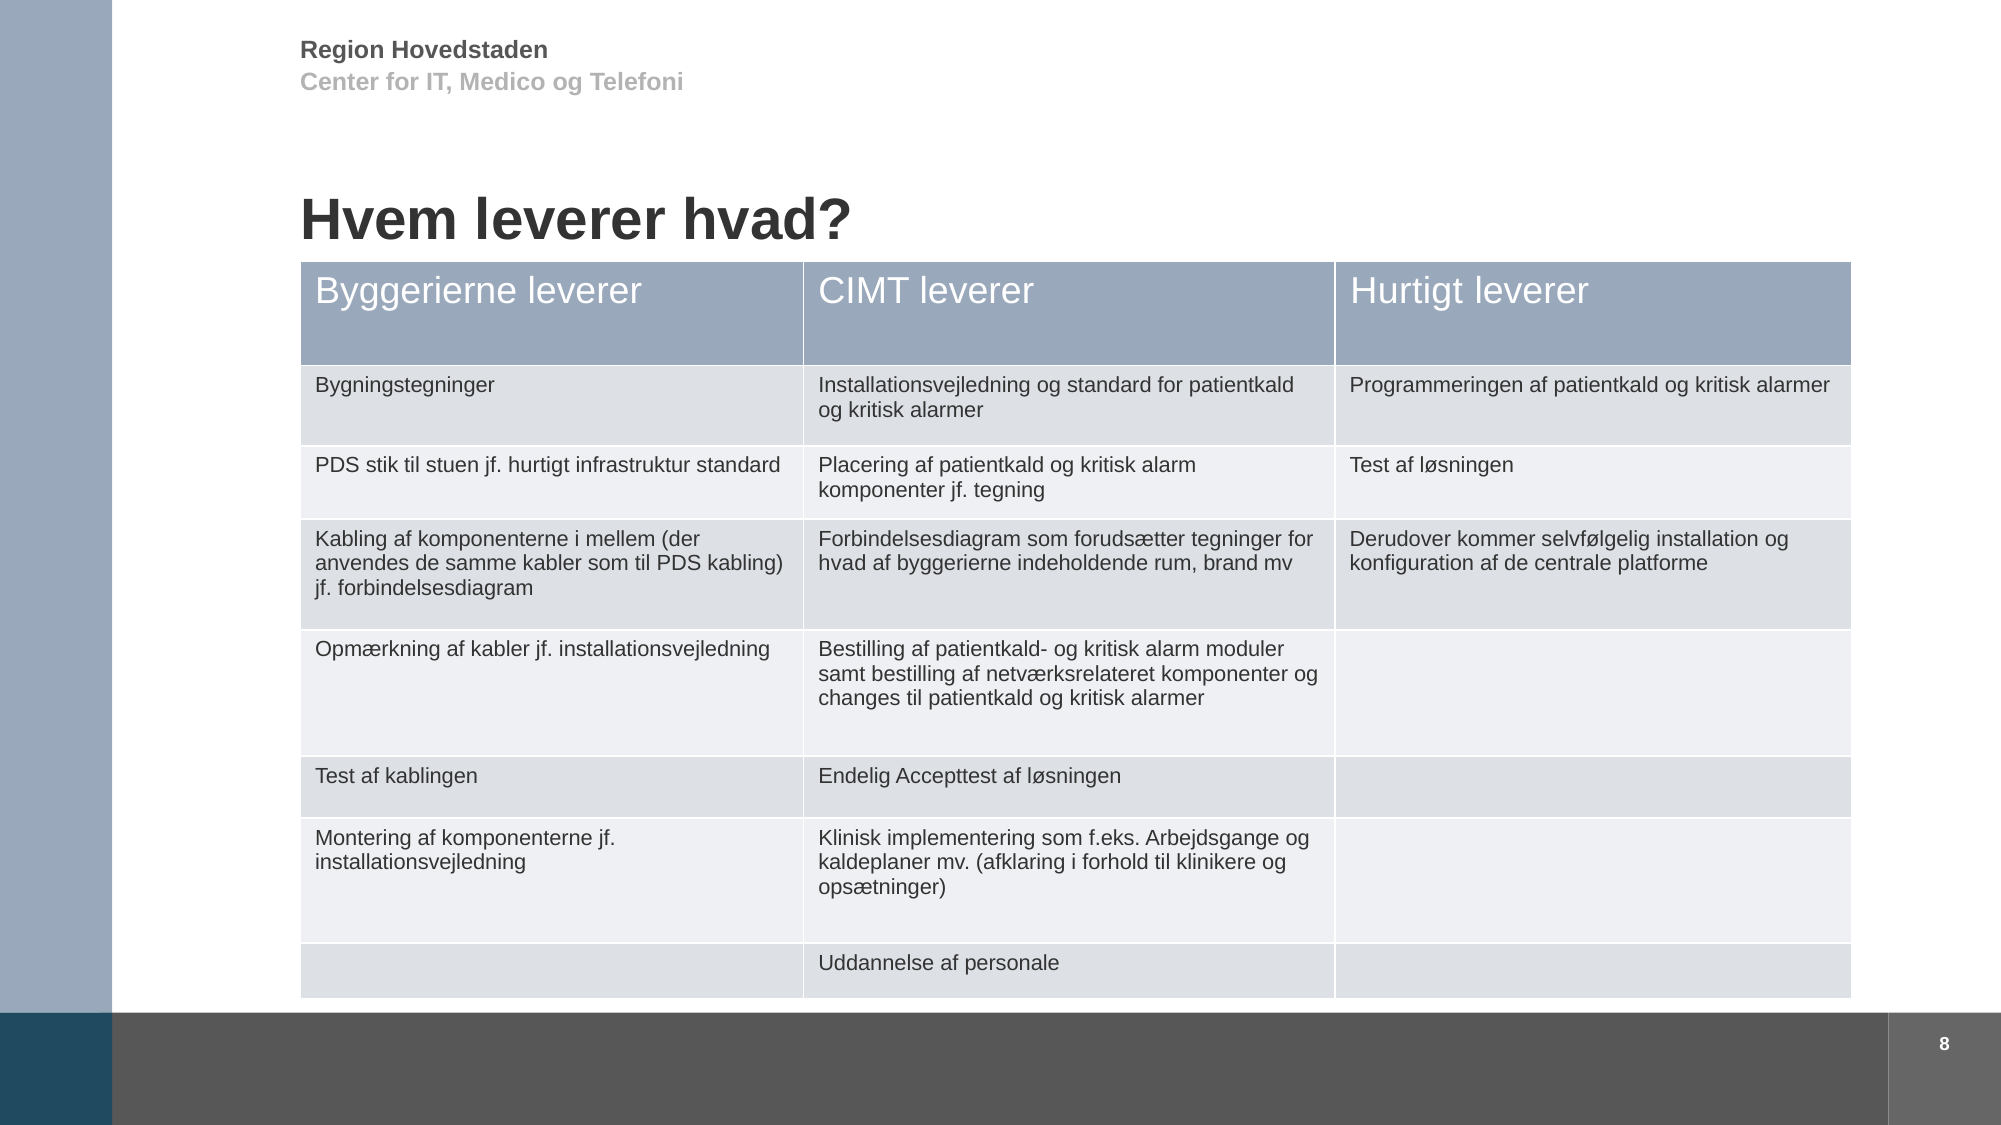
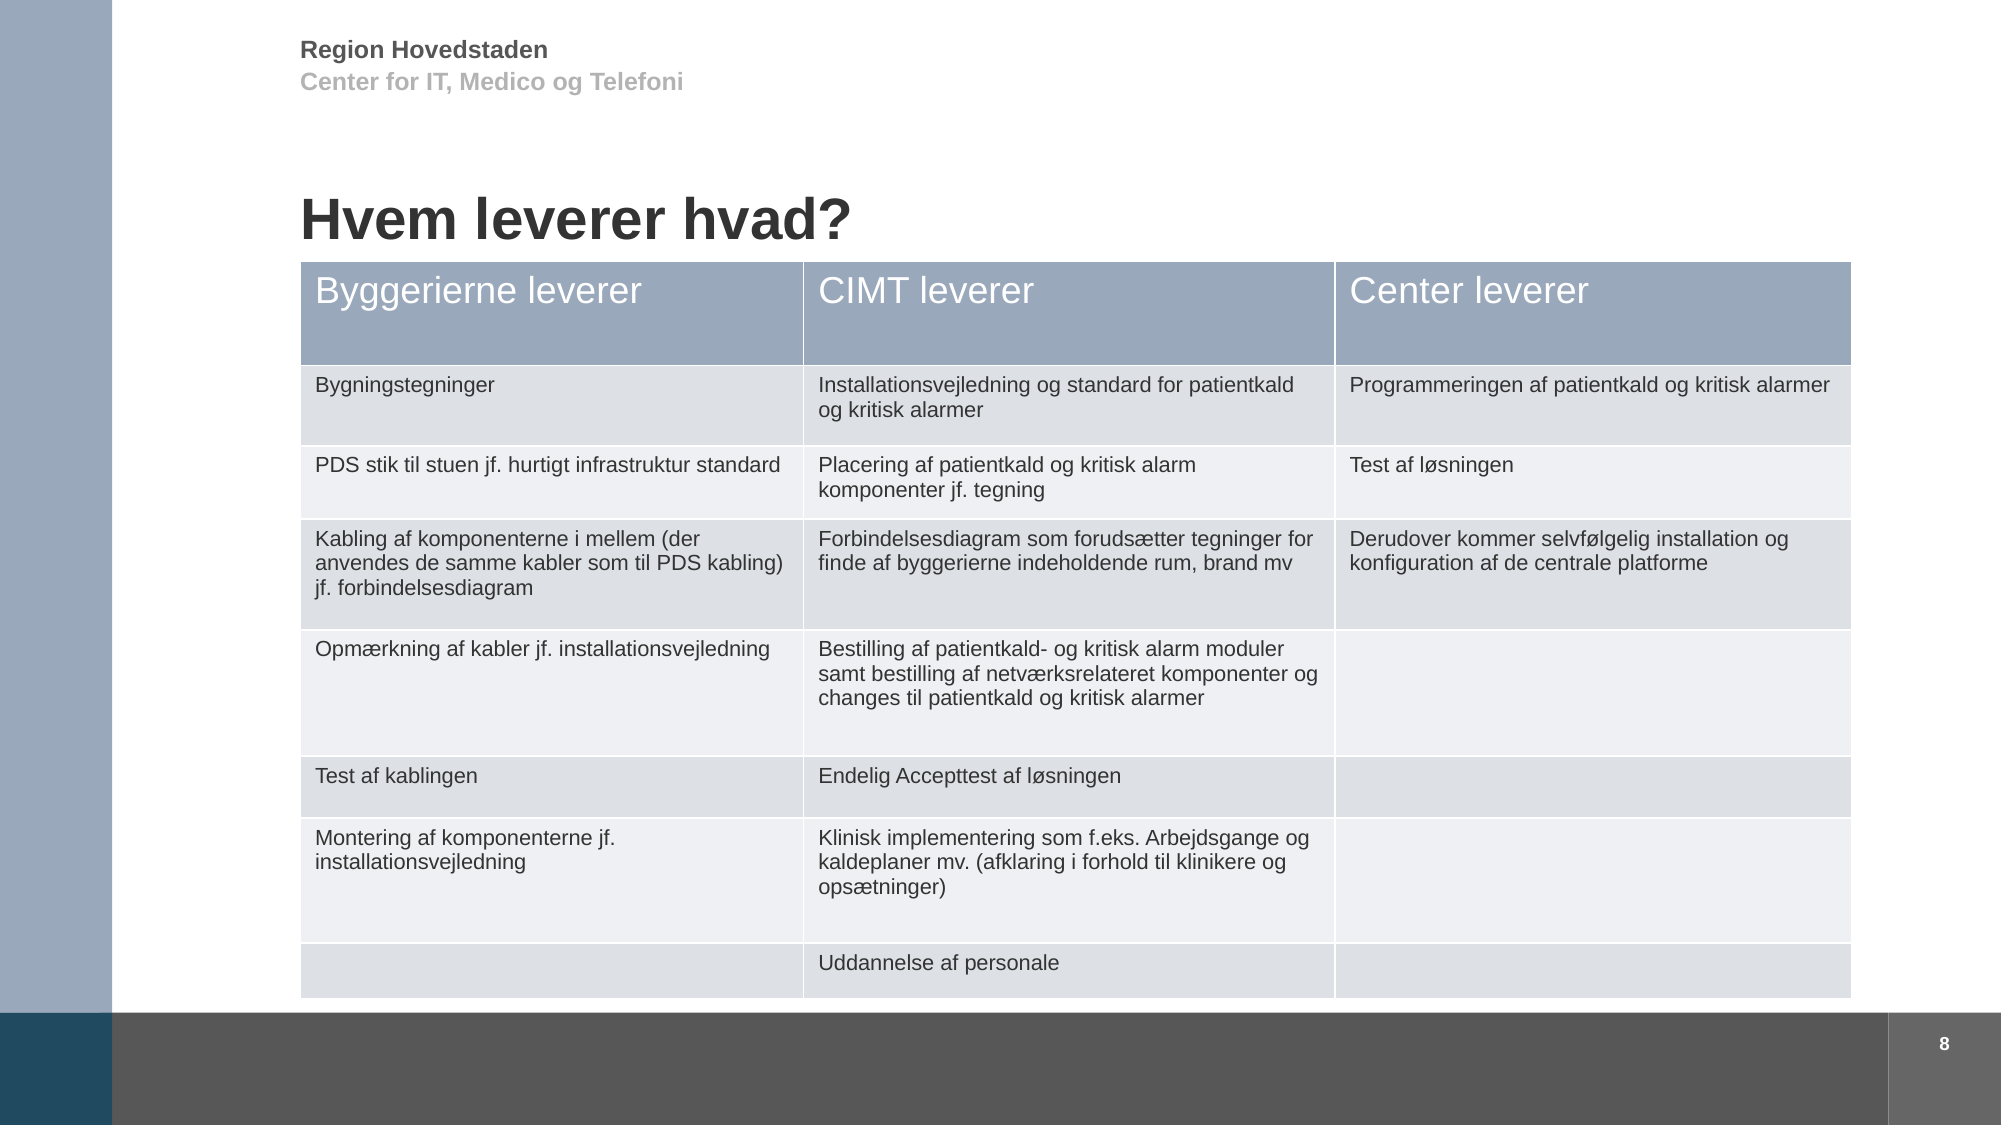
leverer Hurtigt: Hurtigt -> Center (1407, 291)
hvad: hvad -> finde (842, 564)
